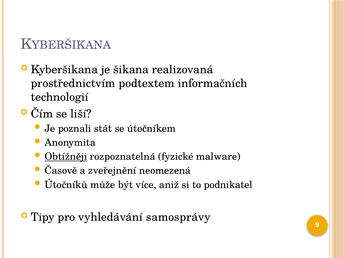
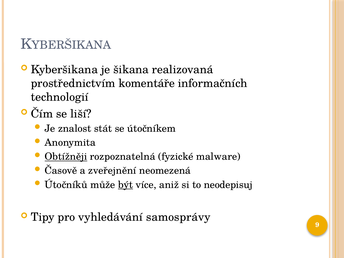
podtextem: podtextem -> komentáře (147, 83)
poznali: poznali -> znalost (75, 129)
být underline: none -> present (125, 185)
podnikatel: podnikatel -> neodepisuj (228, 185)
